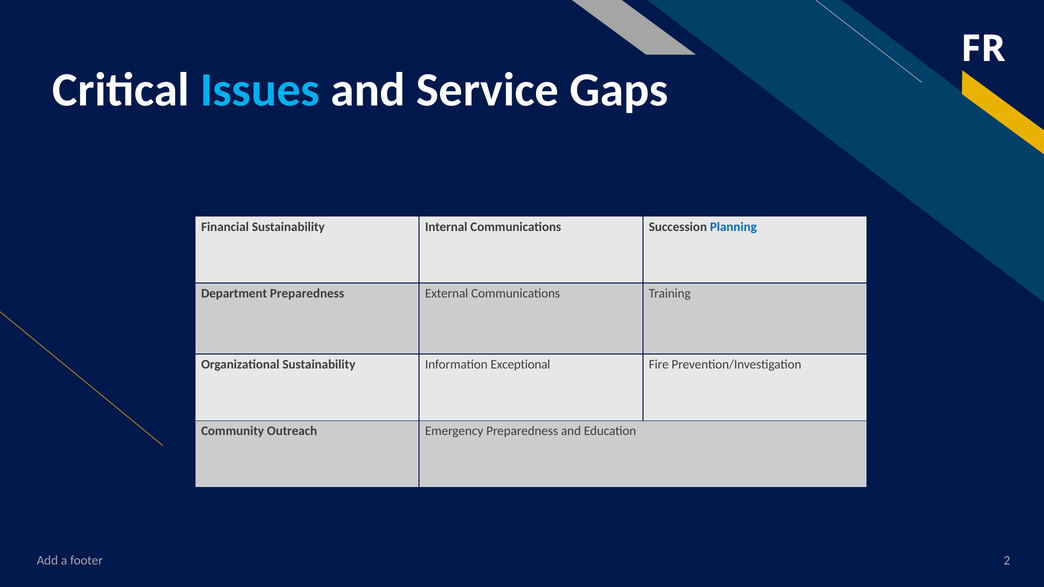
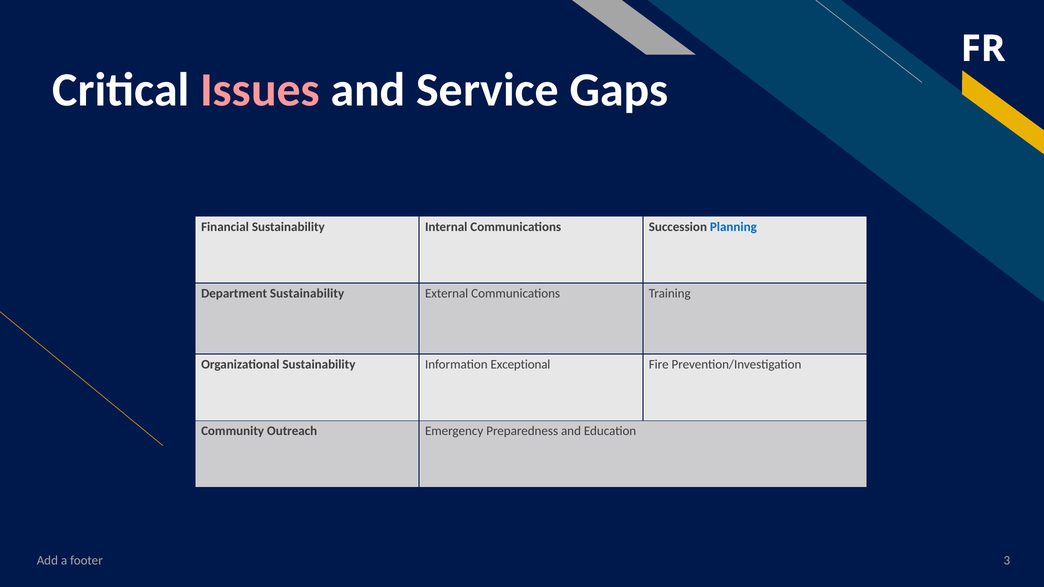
Issues colour: light blue -> pink (260, 90)
Department Preparedness: Preparedness -> Sustainability (307, 294)
2: 2 -> 3 (1007, 561)
